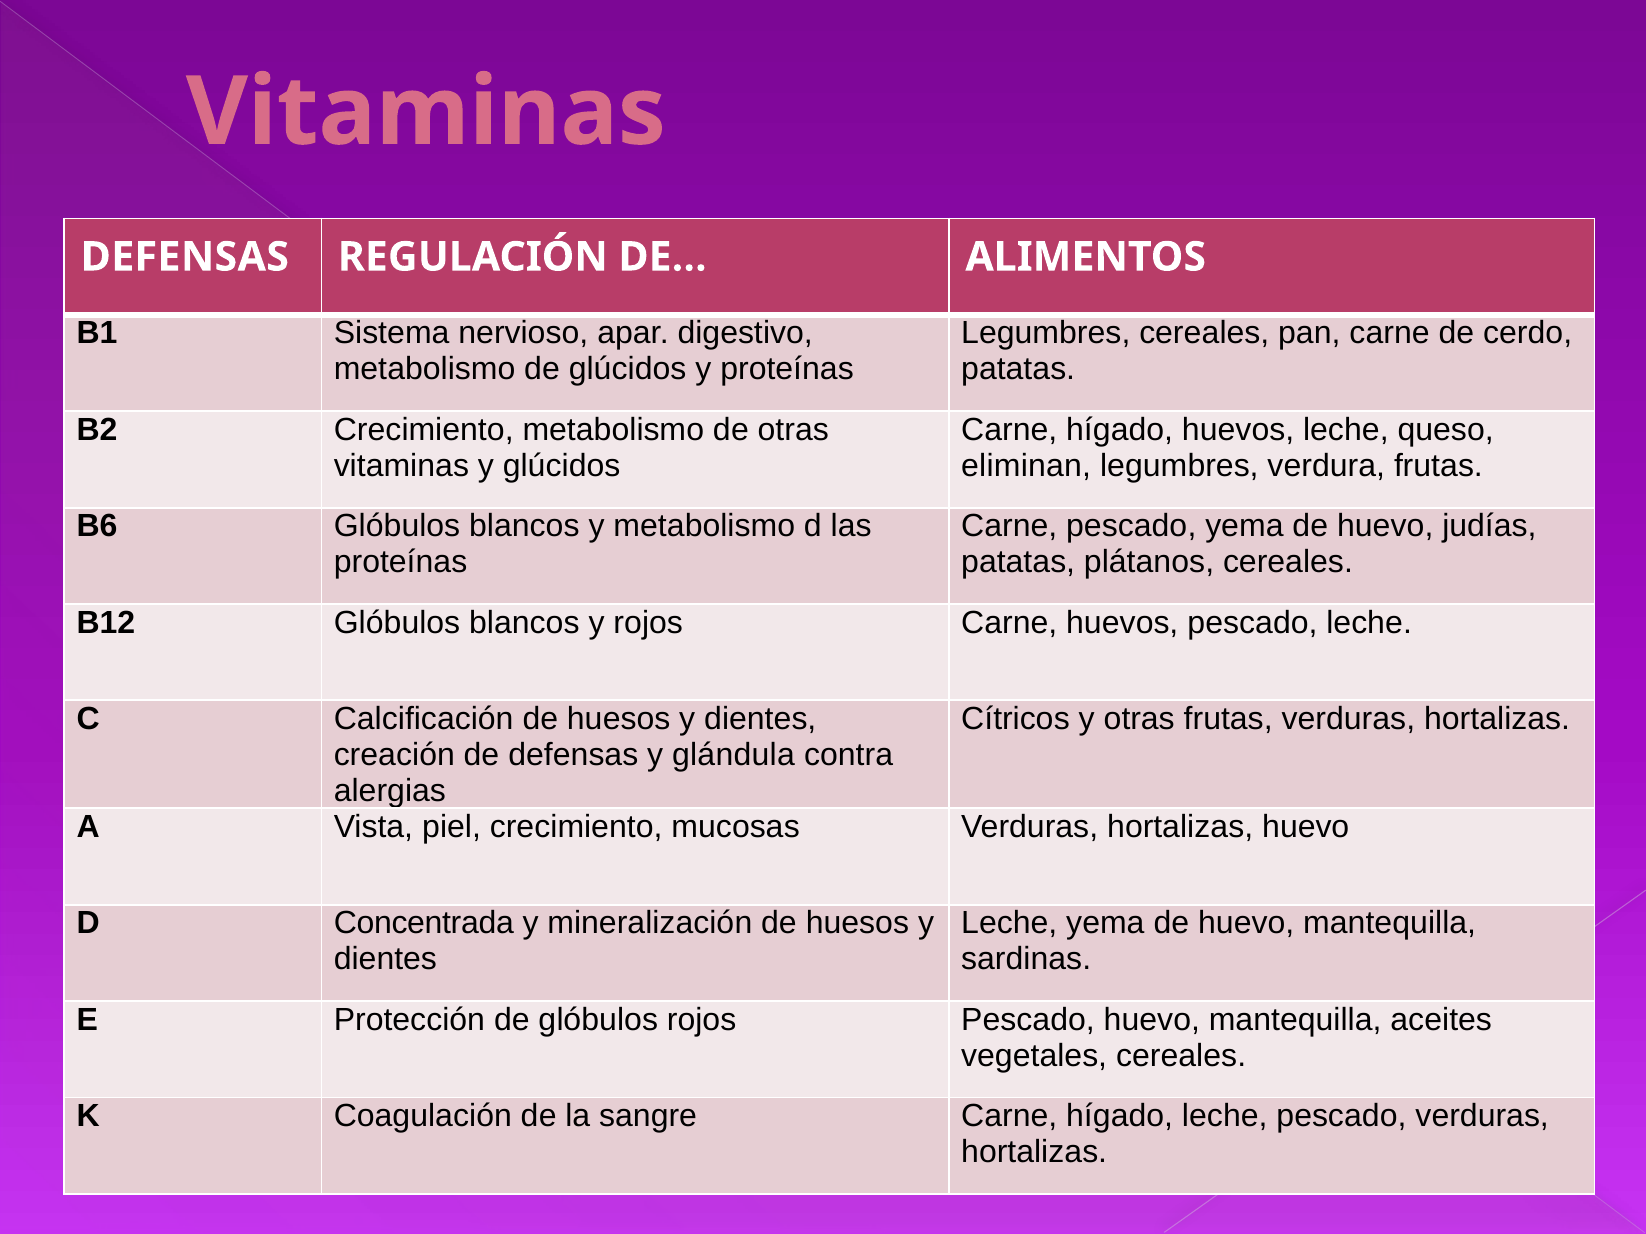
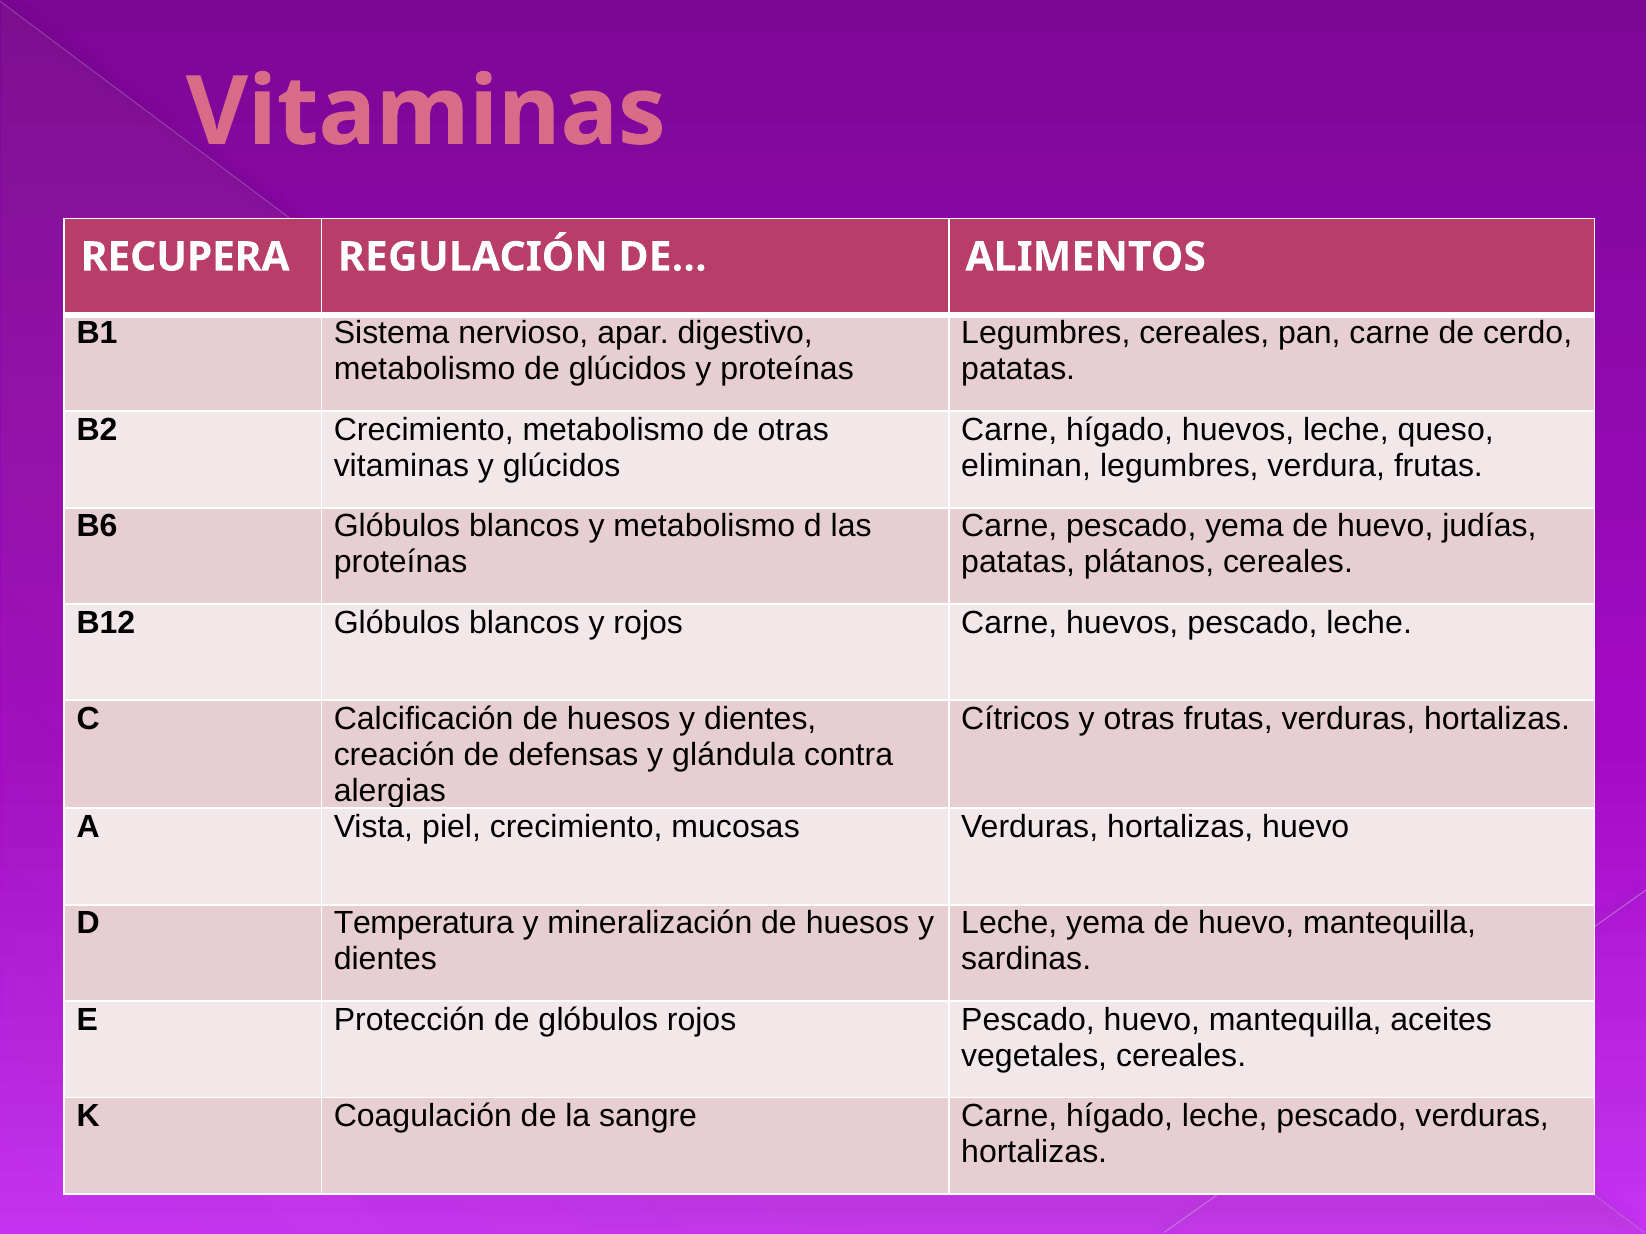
DEFENSAS: DEFENSAS -> RECUPERA (185, 257)
Concentrada: Concentrada -> Temperatura (424, 924)
